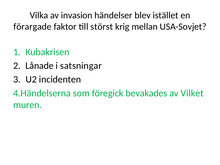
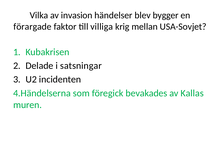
istället: istället -> bygger (166, 15)
störst: störst -> villiga (102, 27)
Lånade: Lånade -> Delade (39, 66)
Vilket: Vilket -> Kallas (192, 93)
